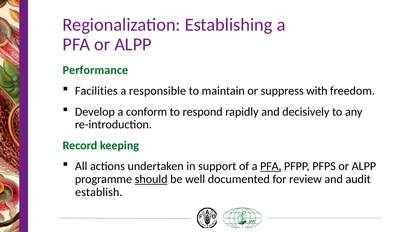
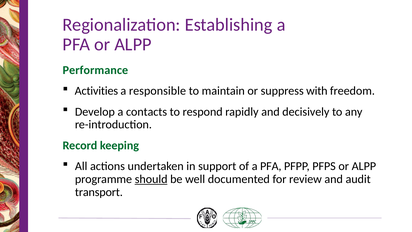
Facilities: Facilities -> Activities (96, 91)
conform: conform -> contacts (147, 112)
PFA underline: present -> none (271, 166)
establish: establish -> transport (99, 192)
